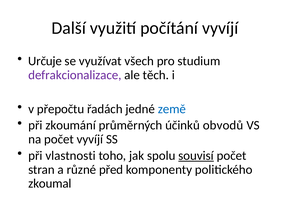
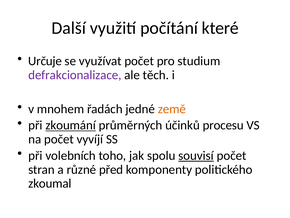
počítání vyvíjí: vyvíjí -> které (220, 28)
využívat všech: všech -> počet (139, 61)
přepočtu: přepočtu -> mnohem (61, 109)
země colour: blue -> orange (172, 109)
zkoumání underline: none -> present (71, 125)
obvodů: obvodů -> procesu (223, 125)
vlastnosti: vlastnosti -> volebních (71, 155)
